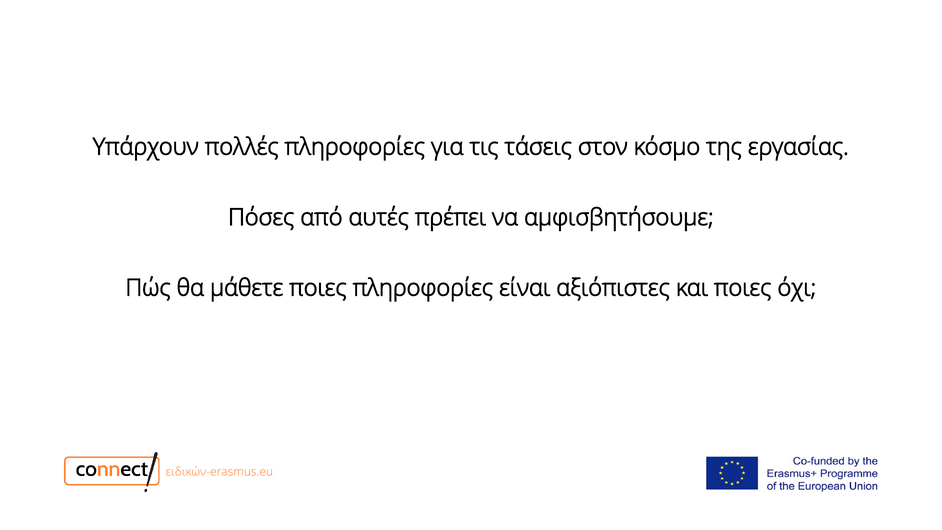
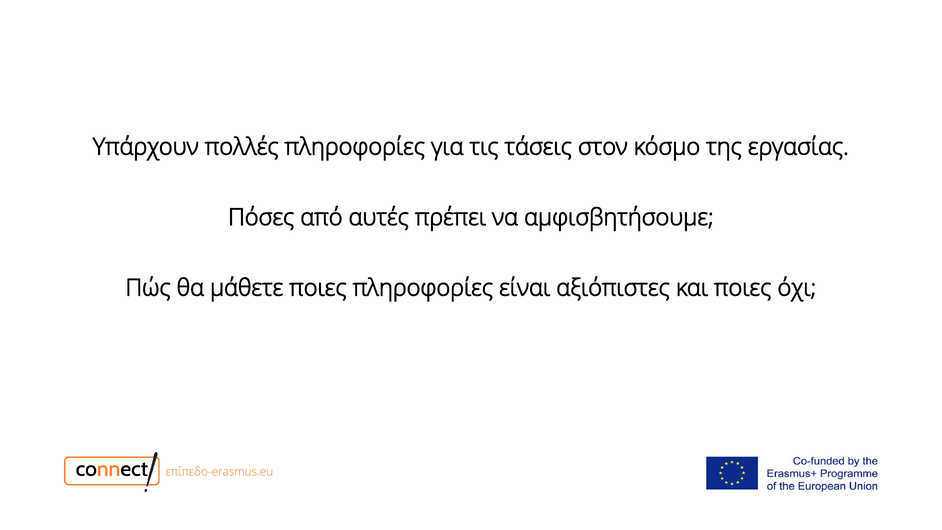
ειδικών-erasmus.eu: ειδικών-erasmus.eu -> επίπεδο-erasmus.eu (219, 472)
